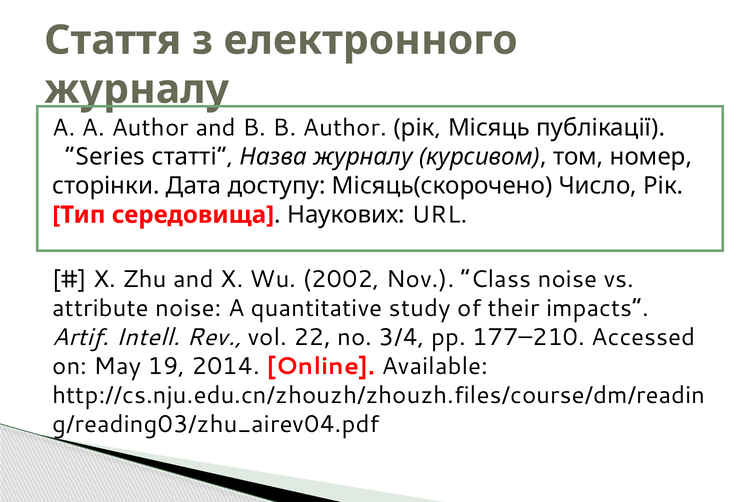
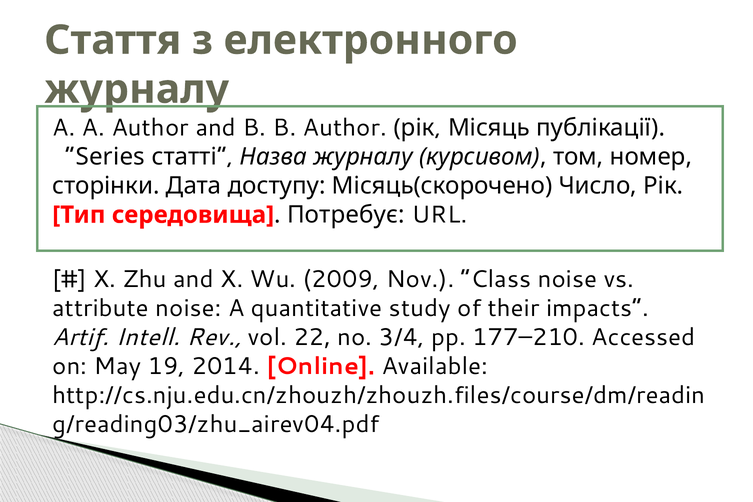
Наукових: Наукових -> Потребує (346, 215)
2002: 2002 -> 2009 (341, 279)
